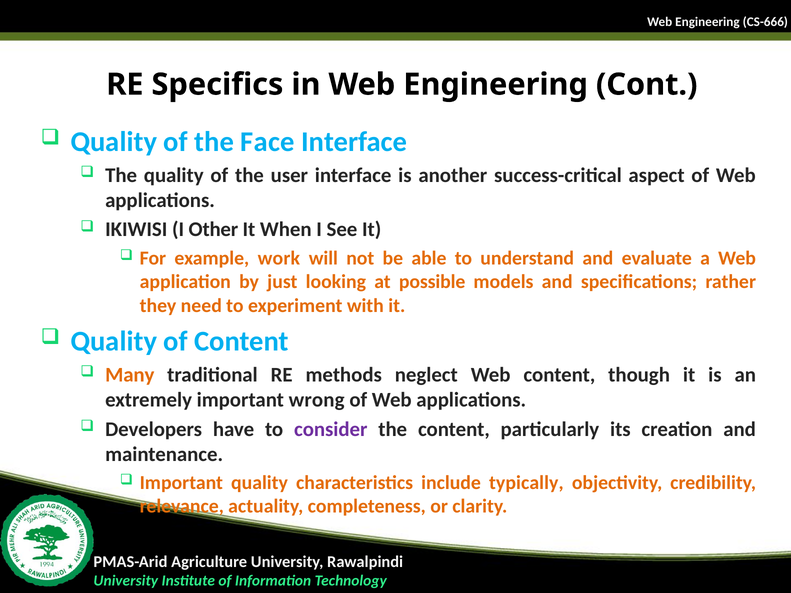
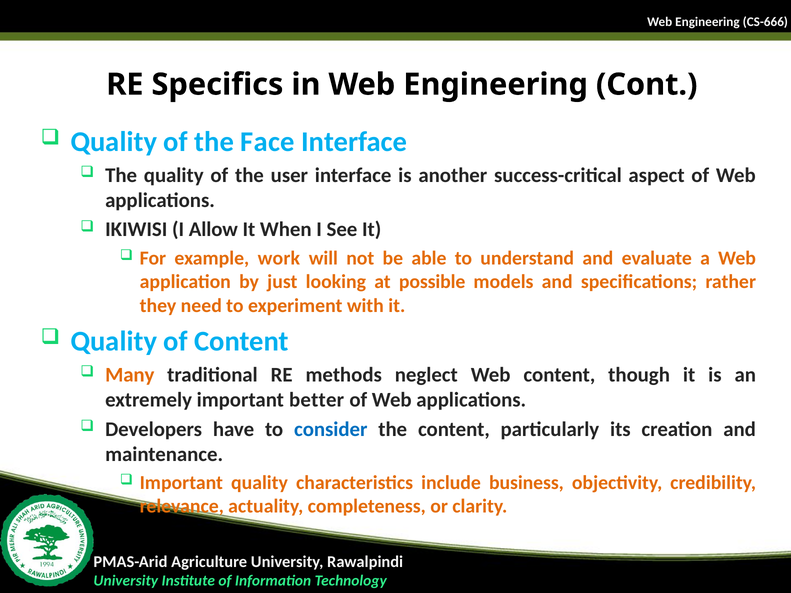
Other: Other -> Allow (213, 230)
wrong: wrong -> better (317, 400)
consider colour: purple -> blue (331, 429)
typically: typically -> business (526, 483)
